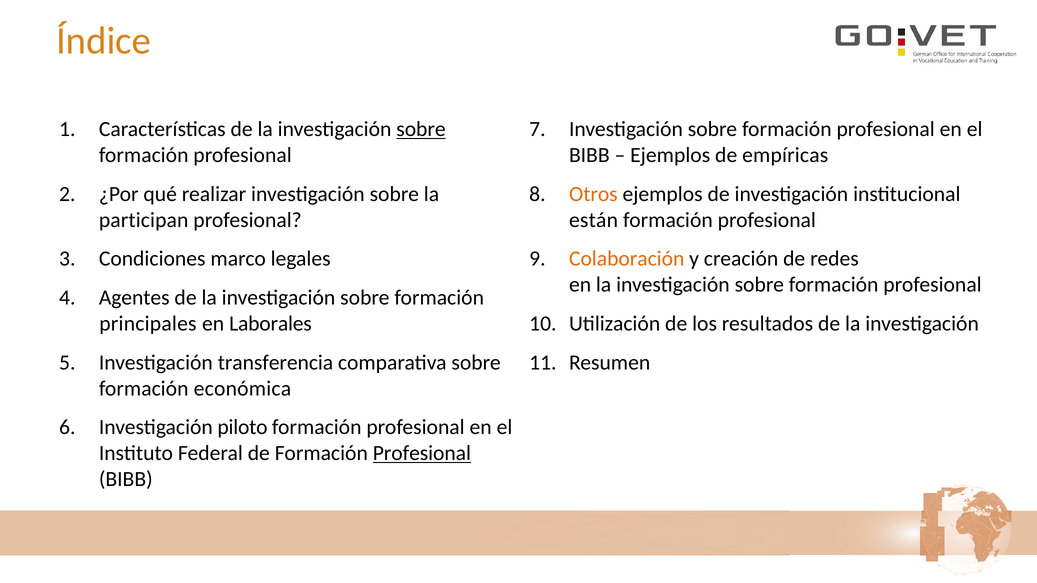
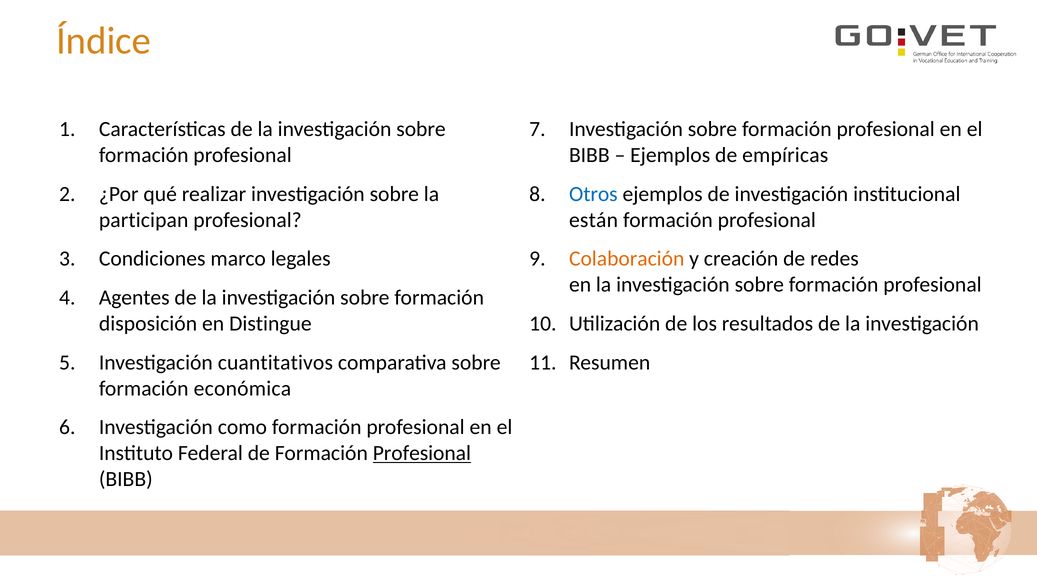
sobre underline: present -> none (421, 129)
Otros colour: orange -> blue (593, 194)
principales: principales -> disposición (148, 324)
Laborales: Laborales -> Distingue (270, 324)
transferencia: transferencia -> cuantitativos (275, 363)
piloto: piloto -> como (242, 428)
